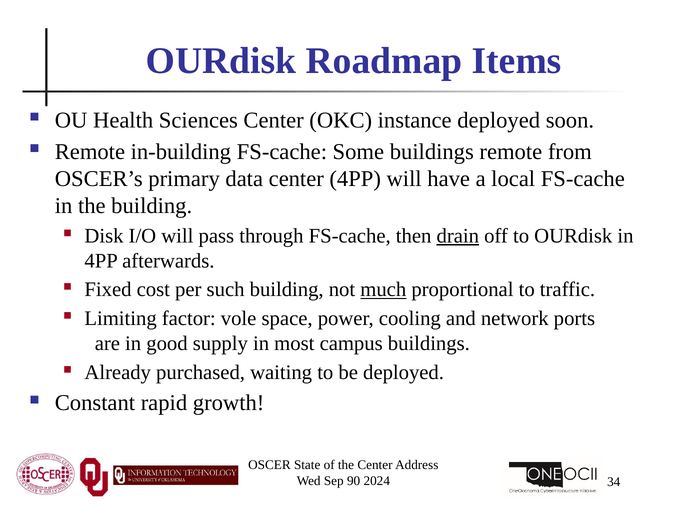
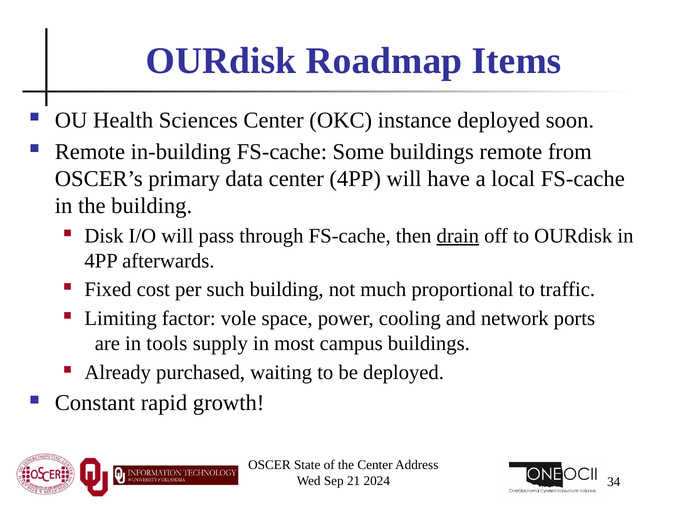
much underline: present -> none (383, 290)
good: good -> tools (167, 344)
90: 90 -> 21 (354, 481)
